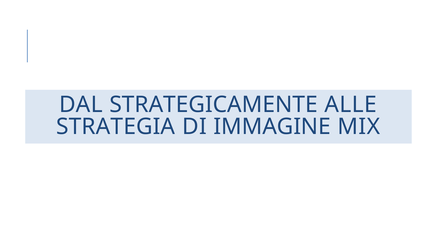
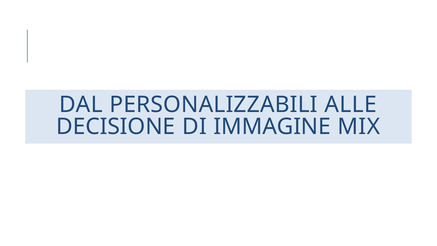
STRATEGICAMENTE: STRATEGICAMENTE -> PERSONALIZZABILI (213, 105)
STRATEGIA: STRATEGIA -> DECISIONE (116, 127)
